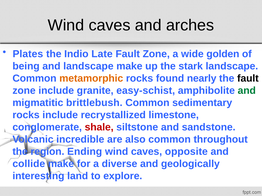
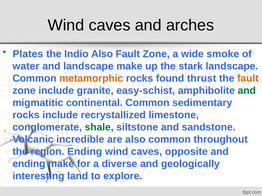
Indio Late: Late -> Also (102, 54)
golden: golden -> smoke (223, 54)
being: being -> water (26, 66)
nearly: nearly -> thrust (202, 78)
fault colour: black -> orange (248, 78)
brittlebush: brittlebush -> continental (94, 103)
shale colour: red -> green (99, 127)
collide: collide -> ending (29, 164)
